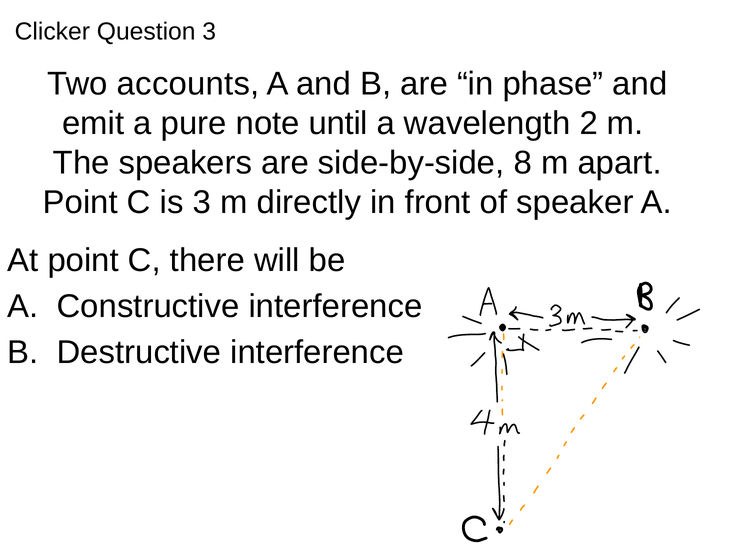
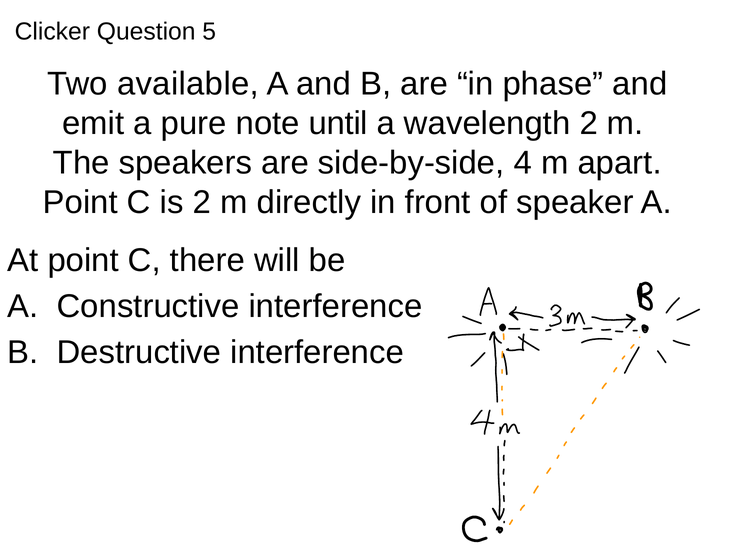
Question 3: 3 -> 5 (209, 31)
accounts: accounts -> available (188, 84)
8: 8 -> 4 (523, 163)
is 3: 3 -> 2 (202, 202)
